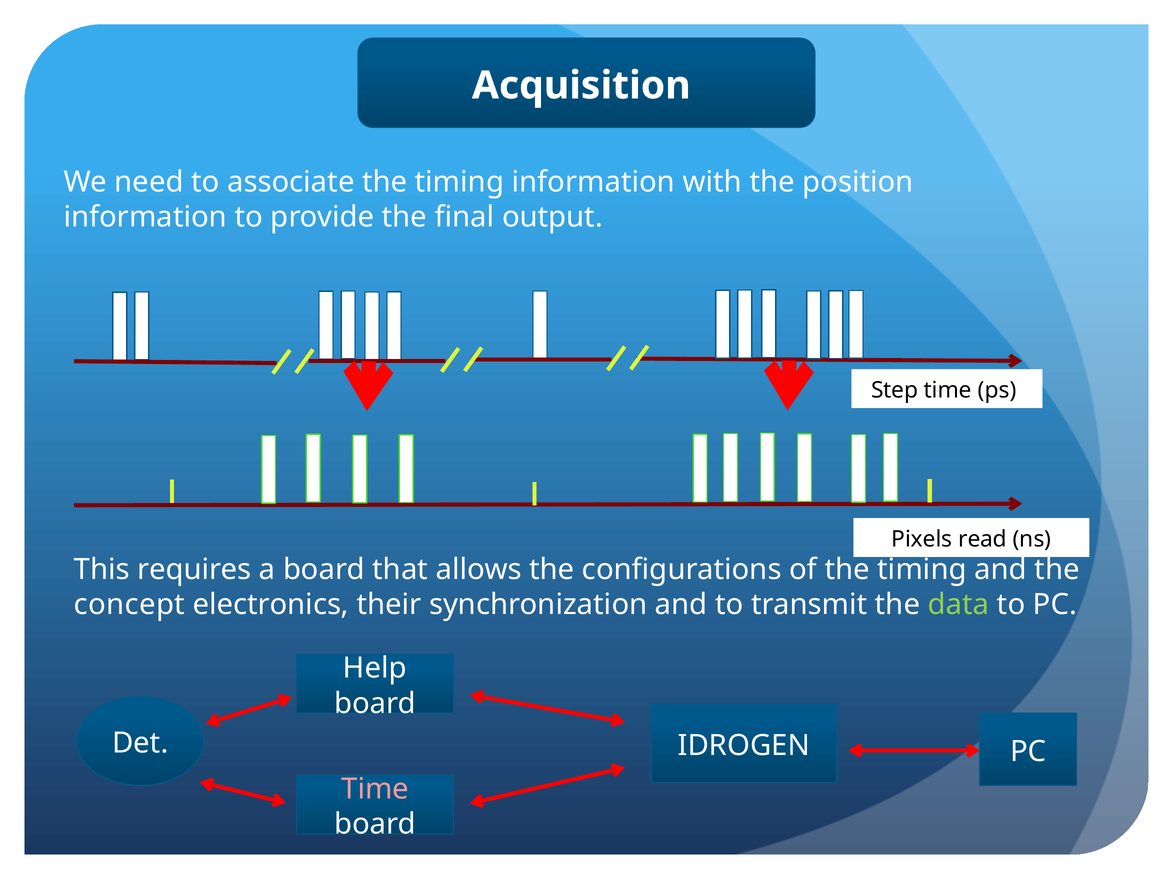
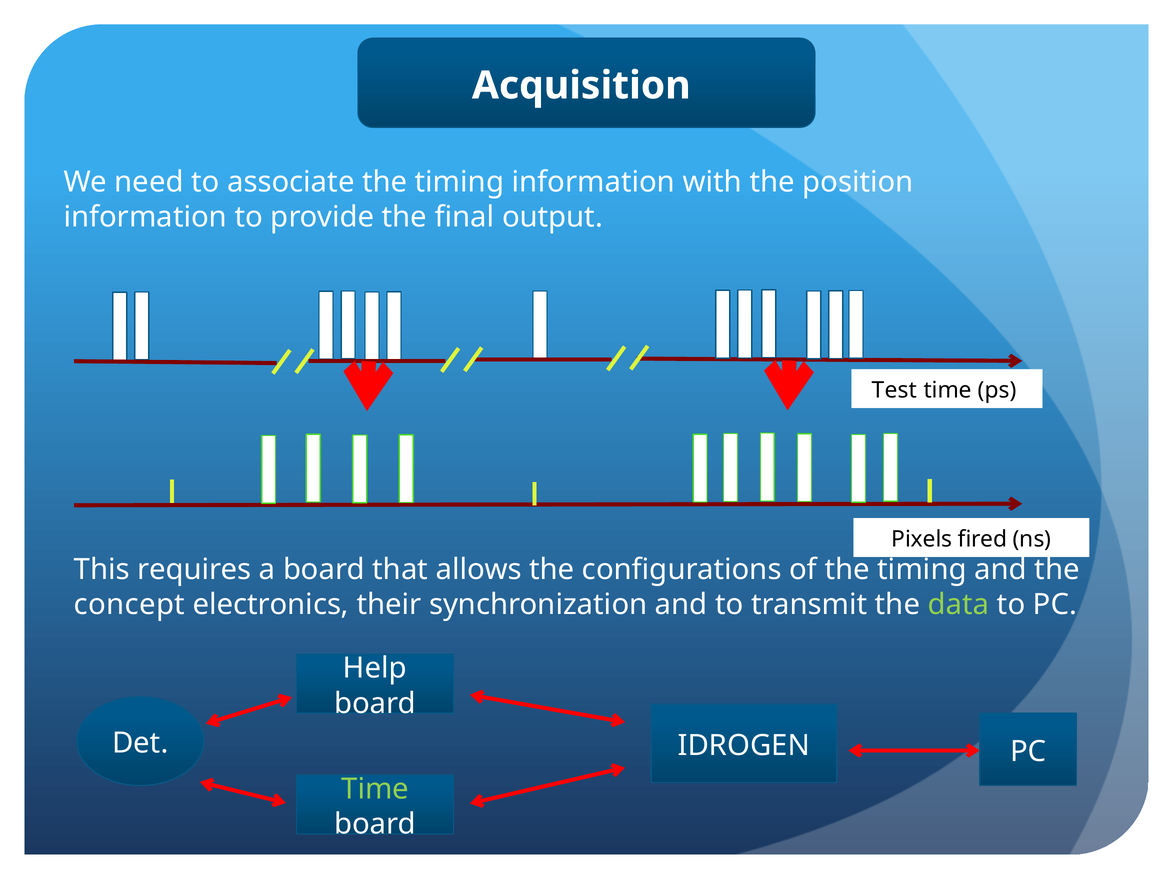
Step: Step -> Test (894, 391)
read: read -> fired (983, 540)
Time colour: pink -> light green (375, 790)
